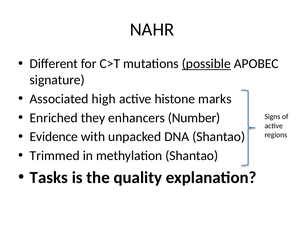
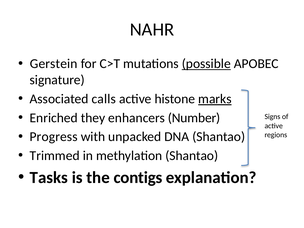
Different: Different -> Gerstein (54, 64)
high: high -> calls (104, 99)
marks underline: none -> present (215, 99)
Evidence: Evidence -> Progress (54, 137)
quality: quality -> contigs (138, 178)
